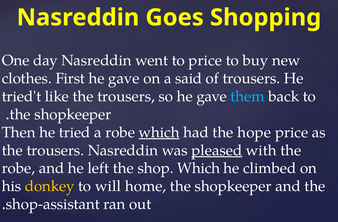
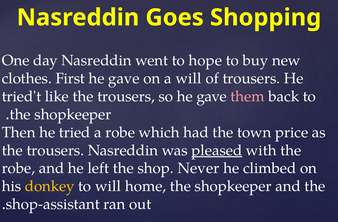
to price: price -> hope (205, 60)
a said: said -> will (189, 78)
them colour: light blue -> pink (248, 96)
which underline: present -> none (159, 132)
hope: hope -> town (254, 132)
shop Which: Which -> Never (198, 168)
